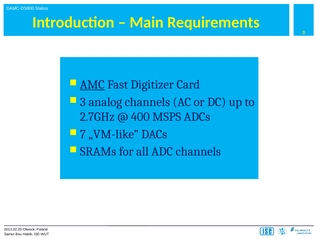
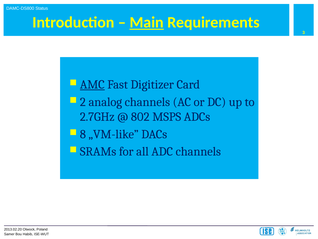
Main underline: none -> present (147, 22)
3: 3 -> 2 (83, 102)
400: 400 -> 802 (140, 117)
7: 7 -> 8 (83, 134)
